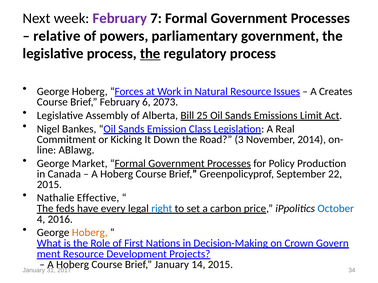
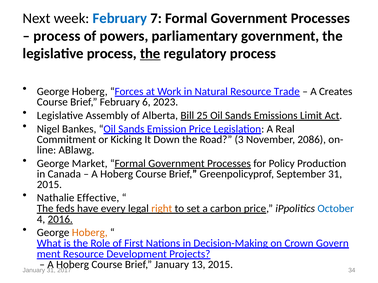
February colour: purple -> blue (120, 18)
relative: relative -> process (57, 36)
Issues: Issues -> Trade (287, 92)
2073: 2073 -> 2023 (166, 102)
Emission Class: Class -> Price (200, 129)
2014: 2014 -> 2086 (312, 140)
September 22: 22 -> 31 (335, 174)
right colour: blue -> orange (162, 209)
2016 underline: none -> present (60, 220)
14: 14 -> 13 (198, 265)
